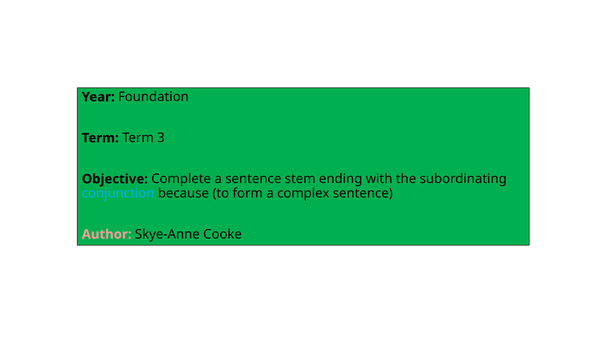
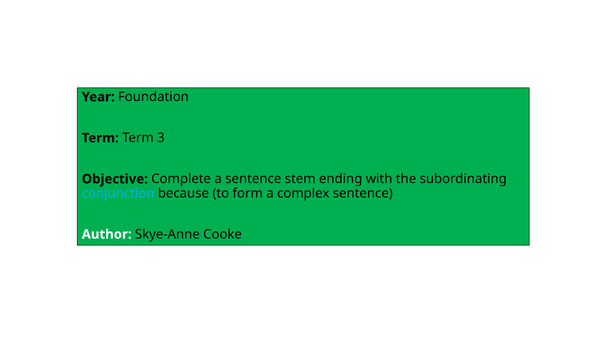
Author colour: pink -> white (107, 234)
